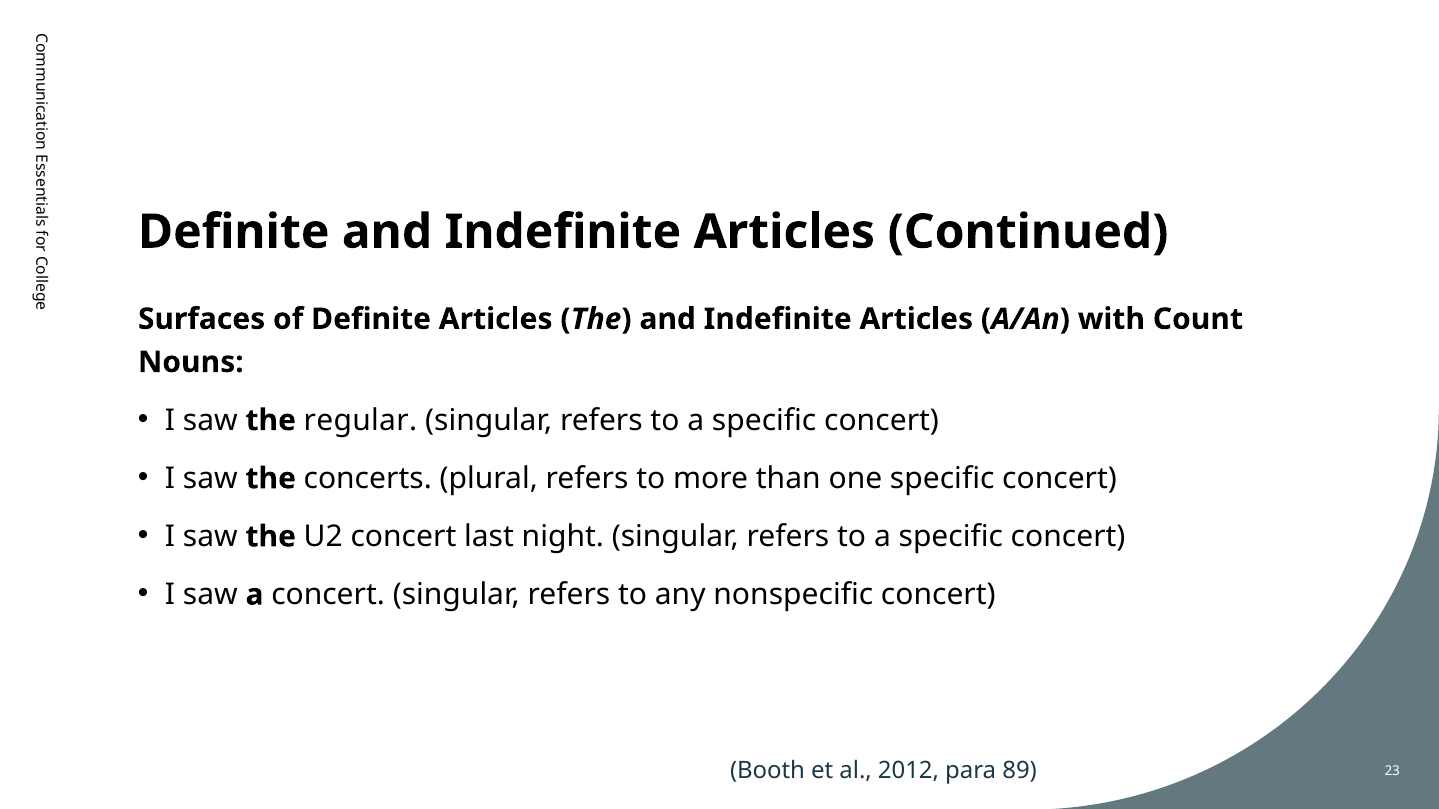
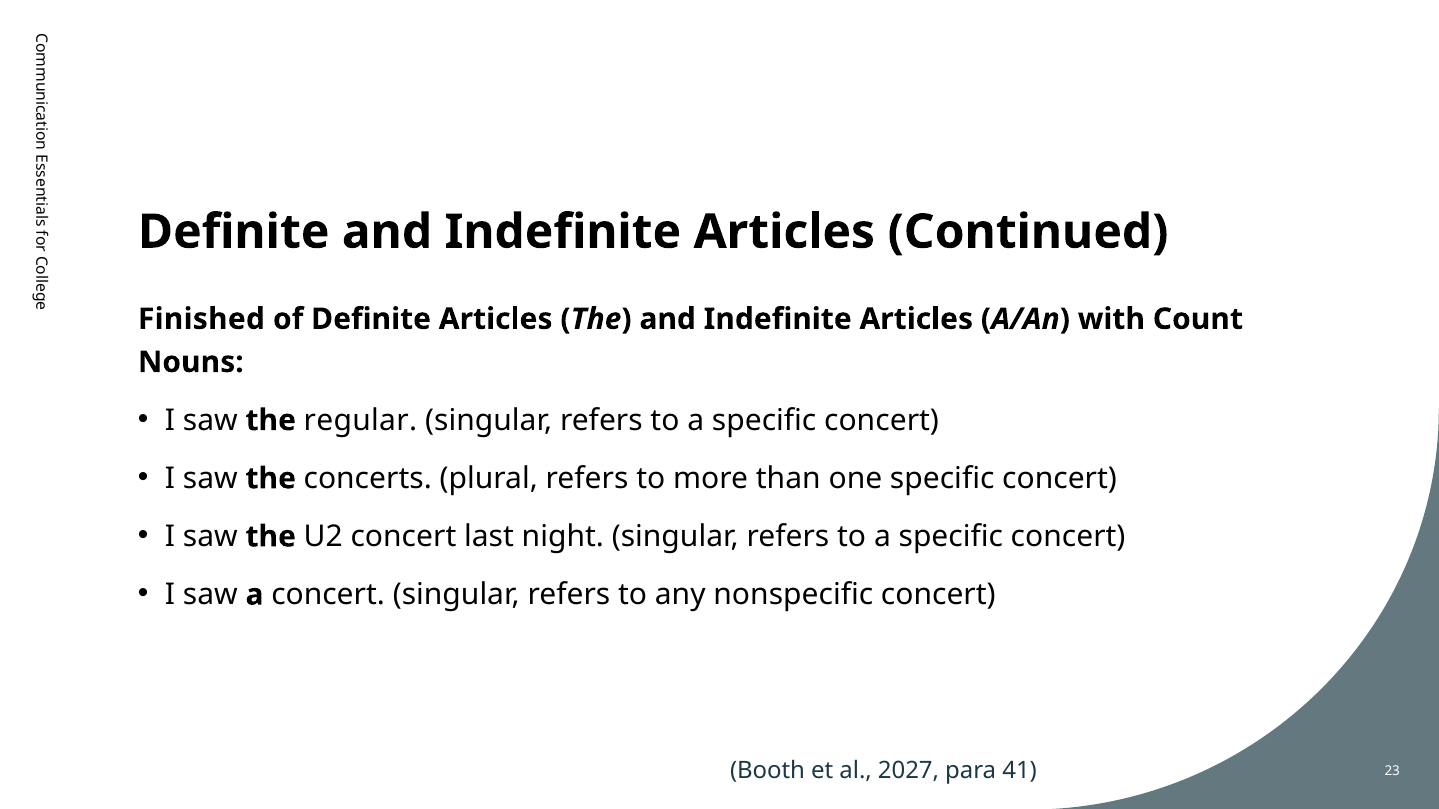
Surfaces: Surfaces -> Finished (201, 319)
2012: 2012 -> 2027 (909, 771)
89: 89 -> 41 (1020, 771)
